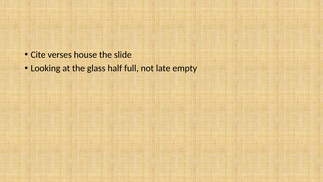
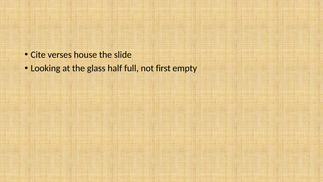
late: late -> first (163, 68)
